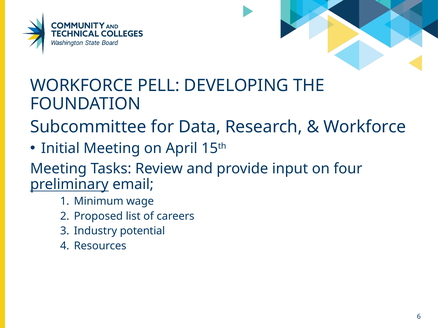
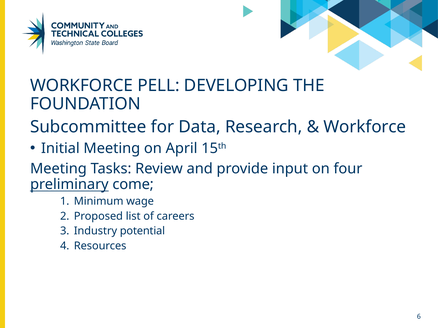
email: email -> come (133, 185)
